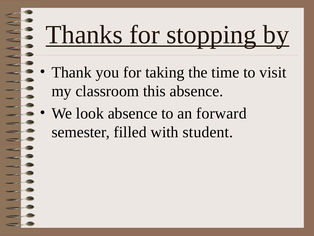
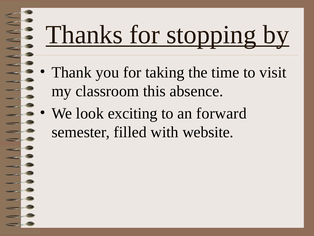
look absence: absence -> exciting (133, 113)
student: student -> website (208, 132)
